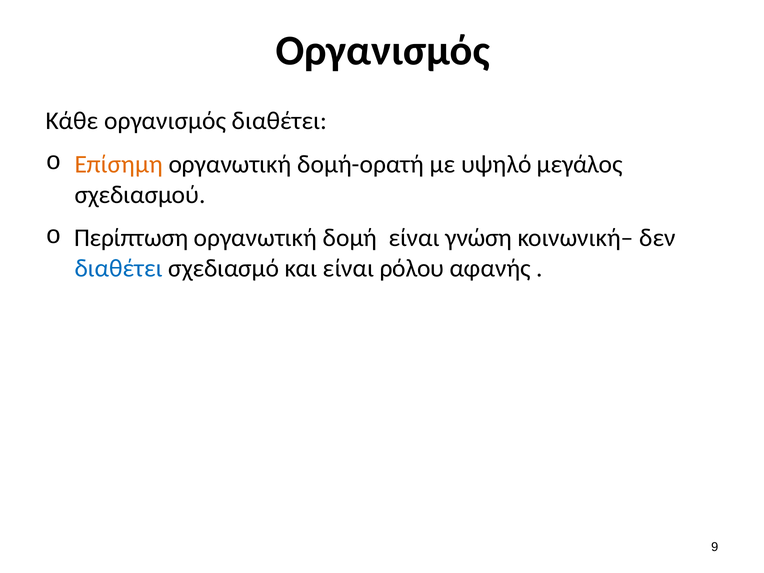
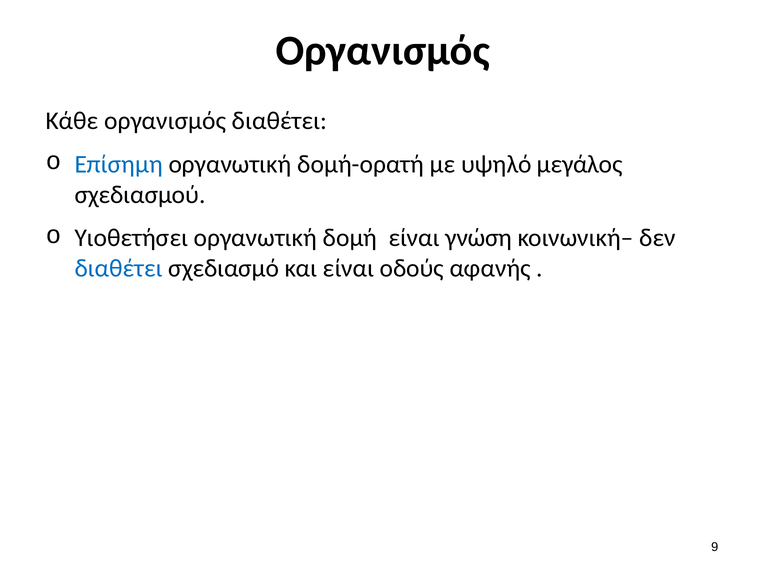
Επίσημη colour: orange -> blue (119, 164)
Περίπτωση: Περίπτωση -> Υιοθετήσει (131, 238)
ρόλου: ρόλου -> οδούς (412, 269)
